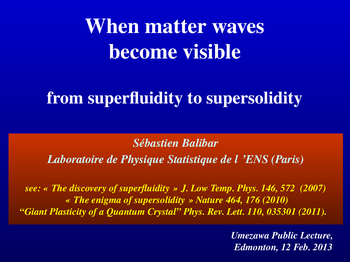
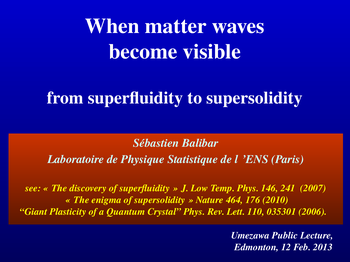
572: 572 -> 241 (288, 189)
2011: 2011 -> 2006 (313, 212)
